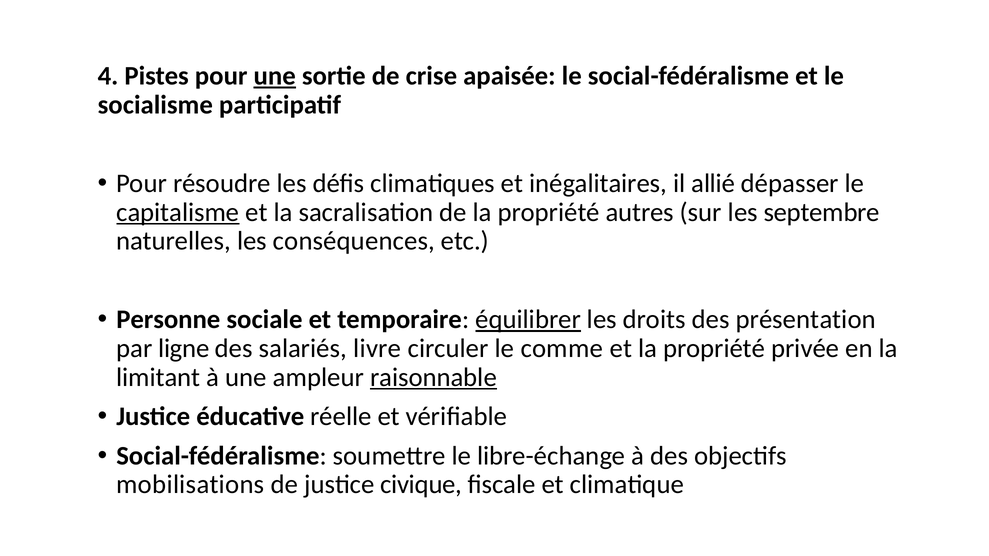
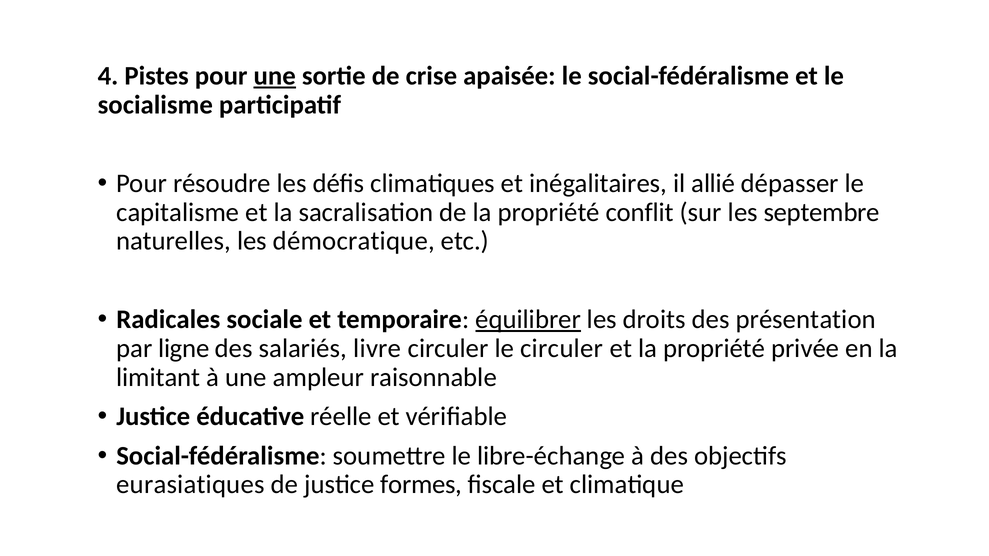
capitalisme underline: present -> none (178, 212)
autres: autres -> conflit (640, 212)
conséquences: conséquences -> démocratique (354, 241)
Personne: Personne -> Radicales (168, 320)
le comme: comme -> circuler (562, 349)
raisonnable underline: present -> none (433, 377)
mobilisations: mobilisations -> eurasiatiques (190, 485)
civique: civique -> formes (421, 485)
